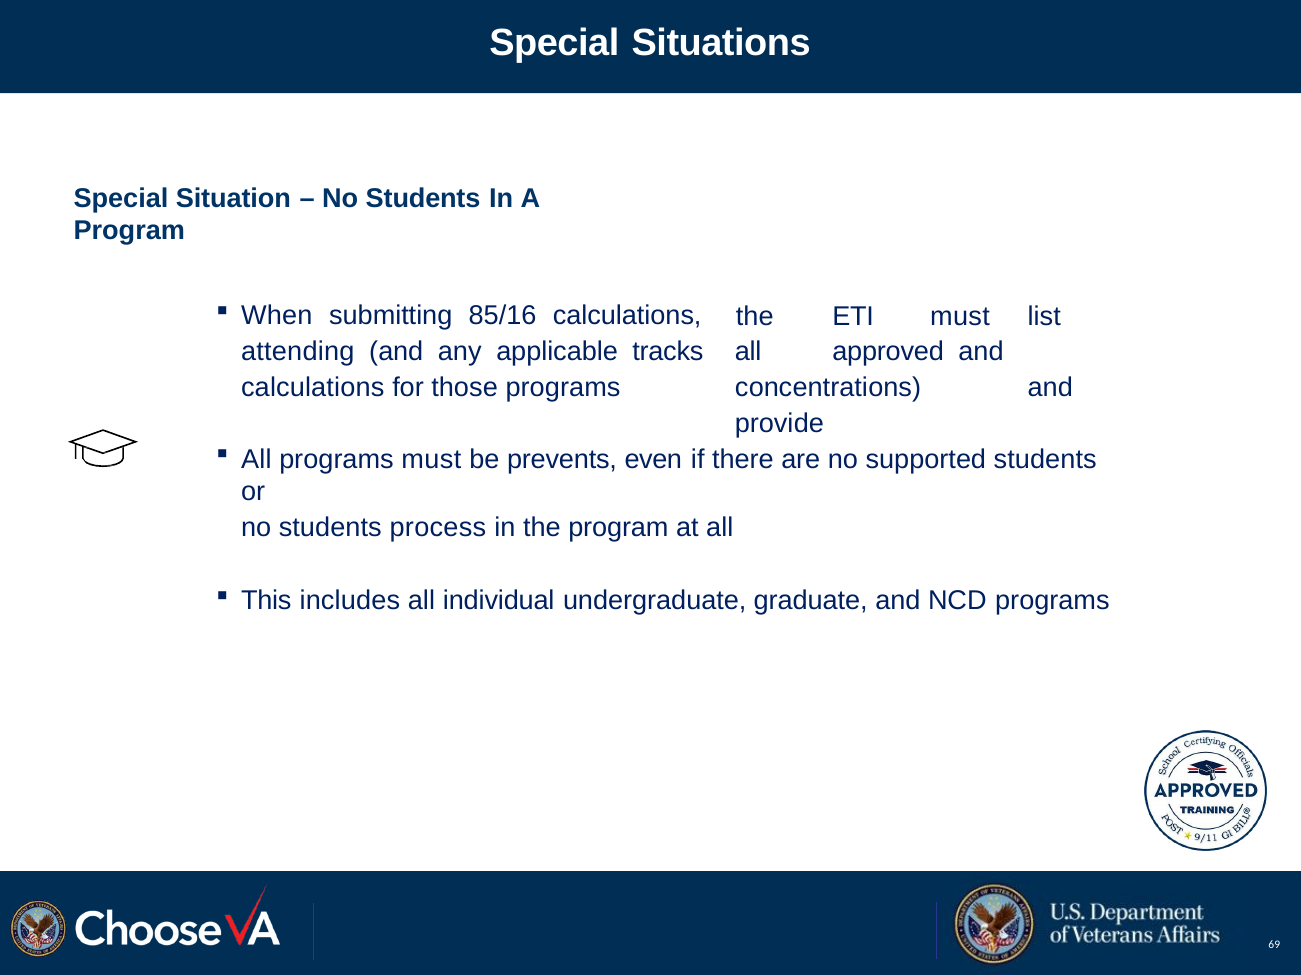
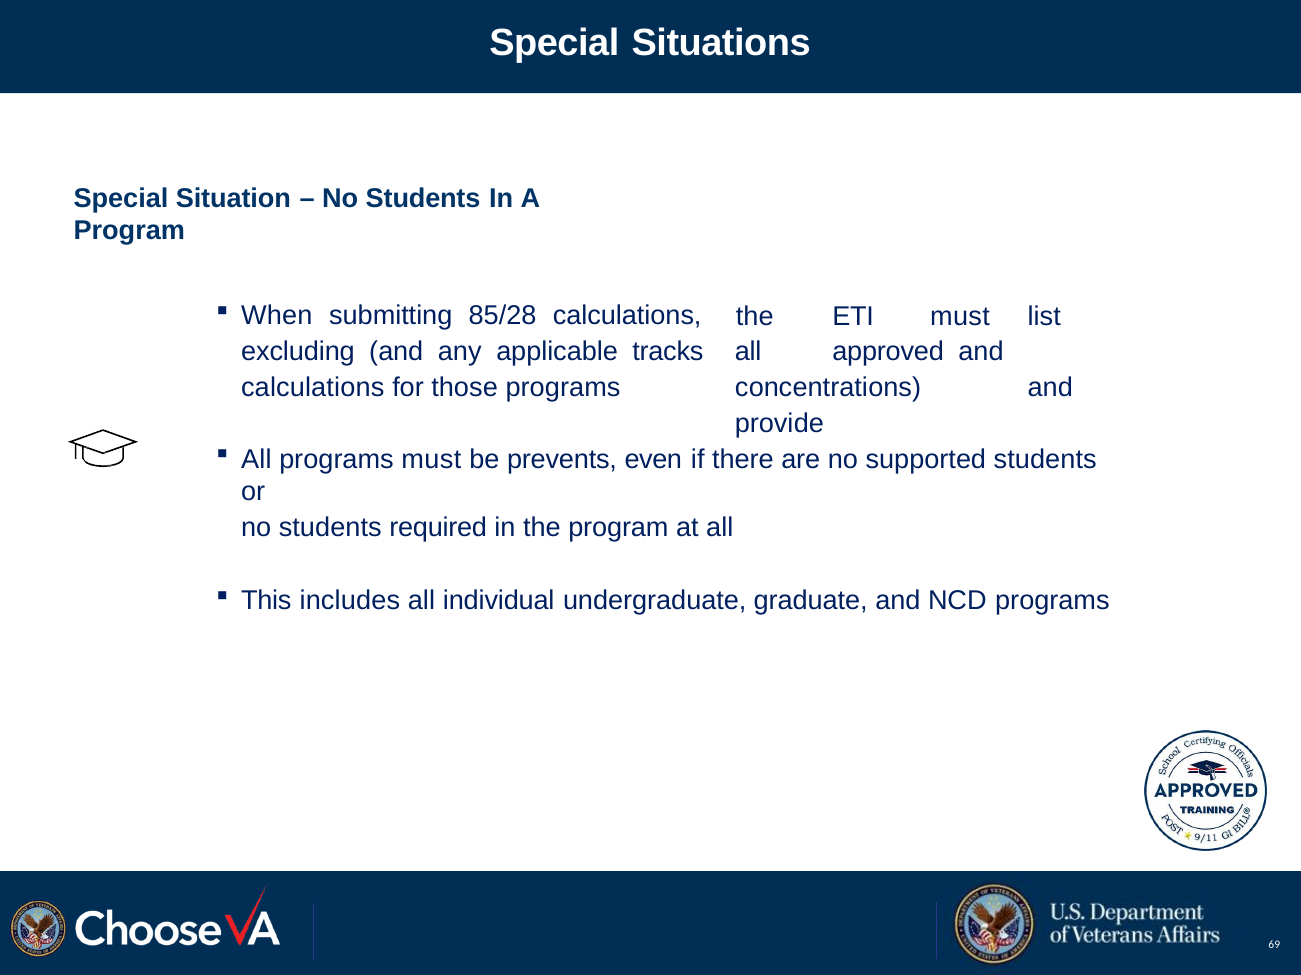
85/16: 85/16 -> 85/28 (503, 316)
attending: attending -> excluding (298, 352)
process: process -> required (438, 528)
